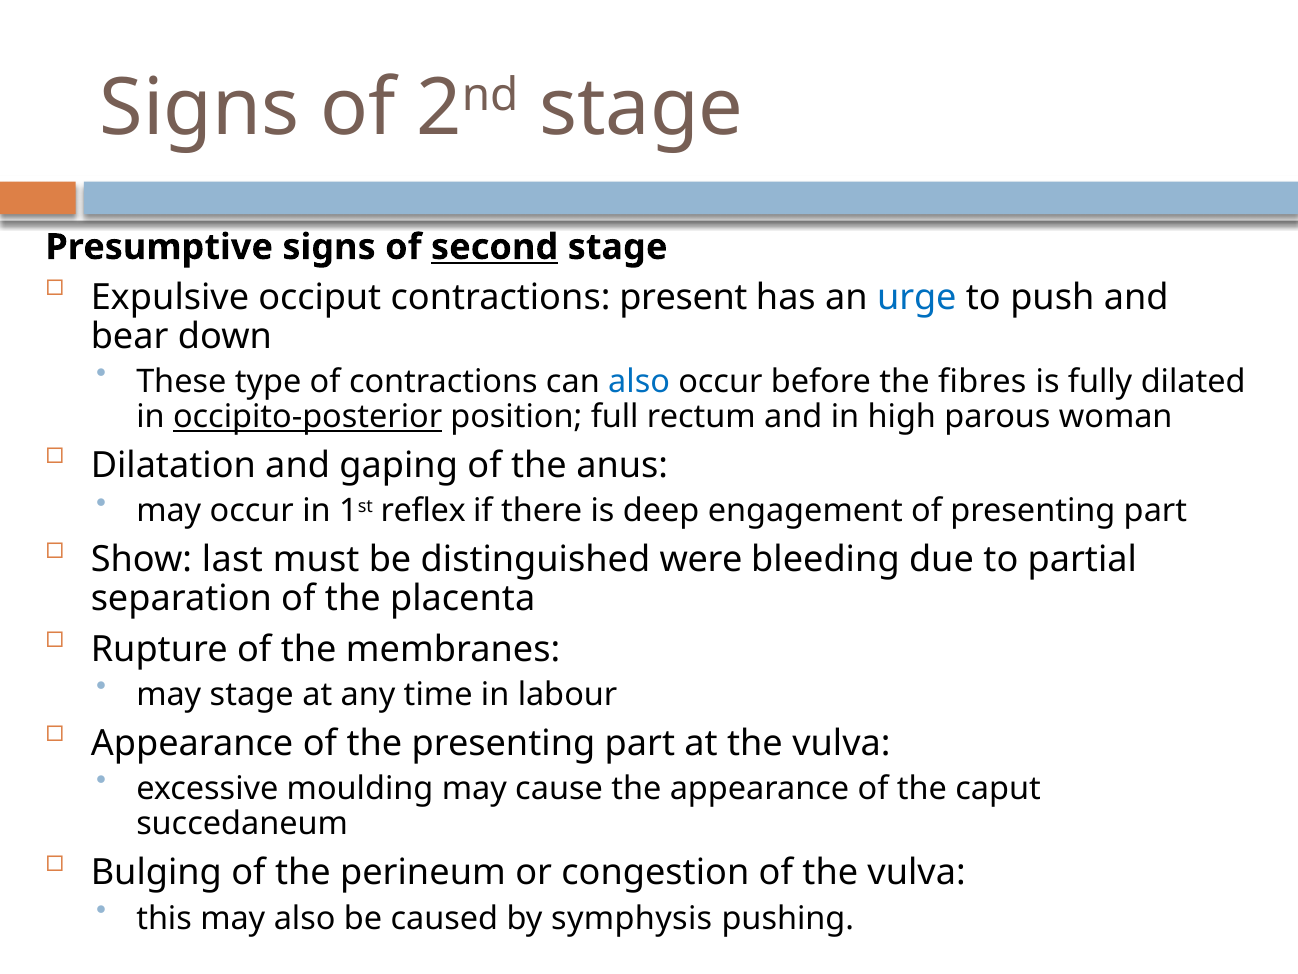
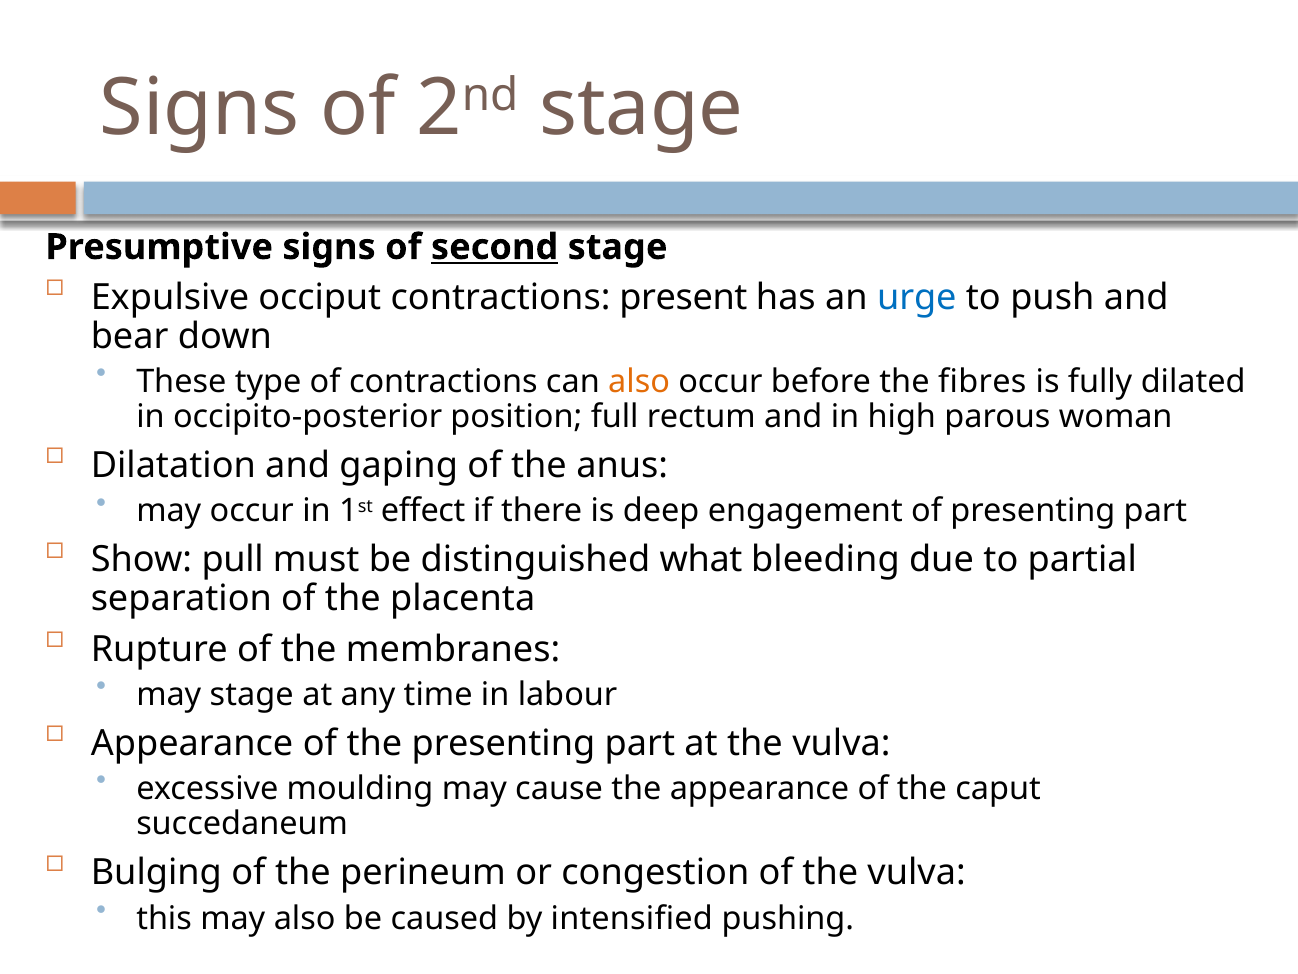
also colour: blue -> orange (639, 382)
occipito-posterior underline: present -> none (308, 417)
reflex: reflex -> effect (423, 511)
last: last -> pull (233, 560)
were: were -> what (701, 560)
symphysis: symphysis -> intensified (632, 918)
